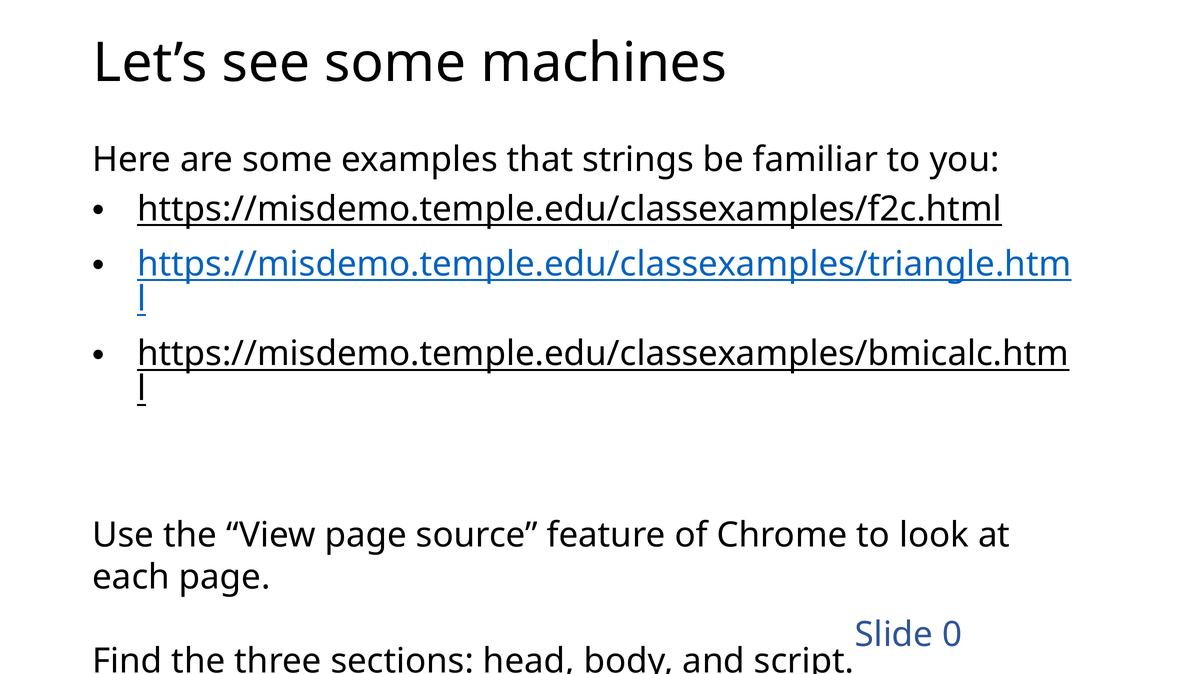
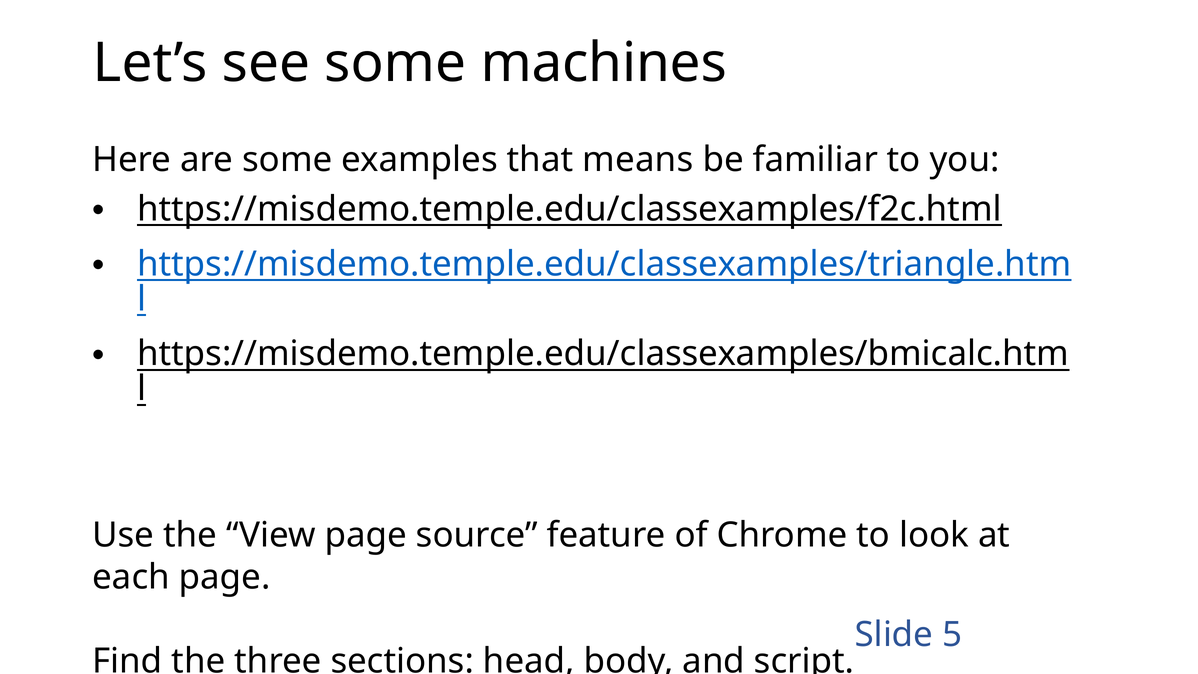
strings: strings -> means (638, 160)
0: 0 -> 5 (952, 635)
